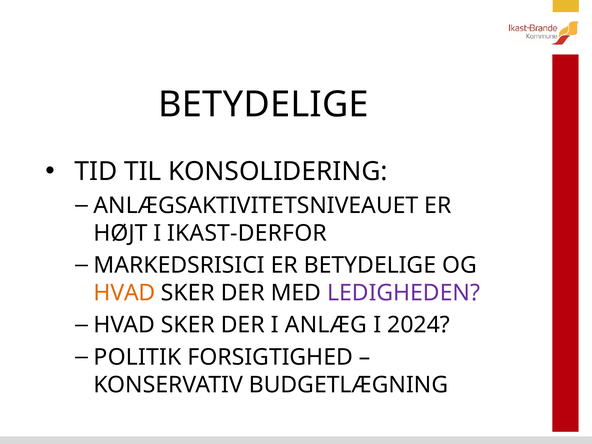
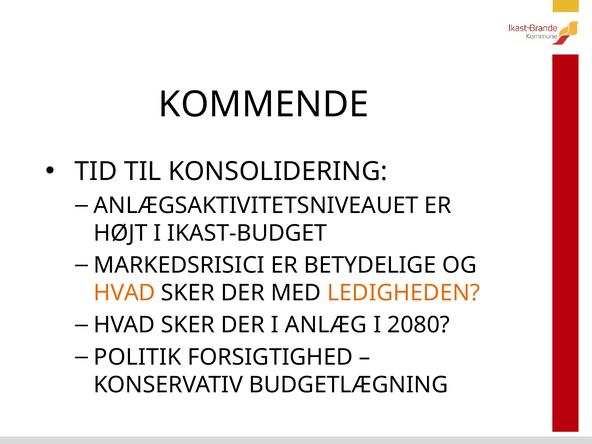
BETYDELIGE: BETYDELIGE -> KOMMENDE (264, 105)
IKAST-DERFOR: IKAST-DERFOR -> IKAST-BUDGET (247, 233)
LEDIGHEDEN colour: purple -> orange (404, 293)
2024: 2024 -> 2080 (419, 325)
